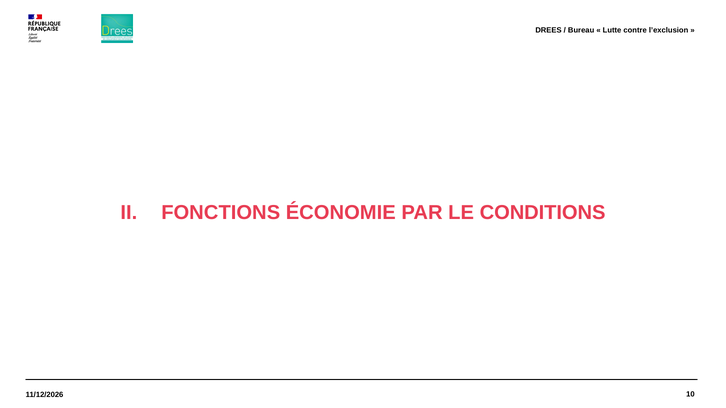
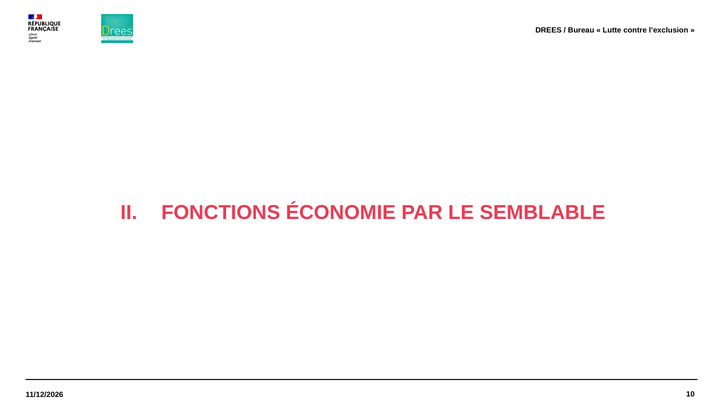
CONDITIONS: CONDITIONS -> SEMBLABLE (543, 213)
